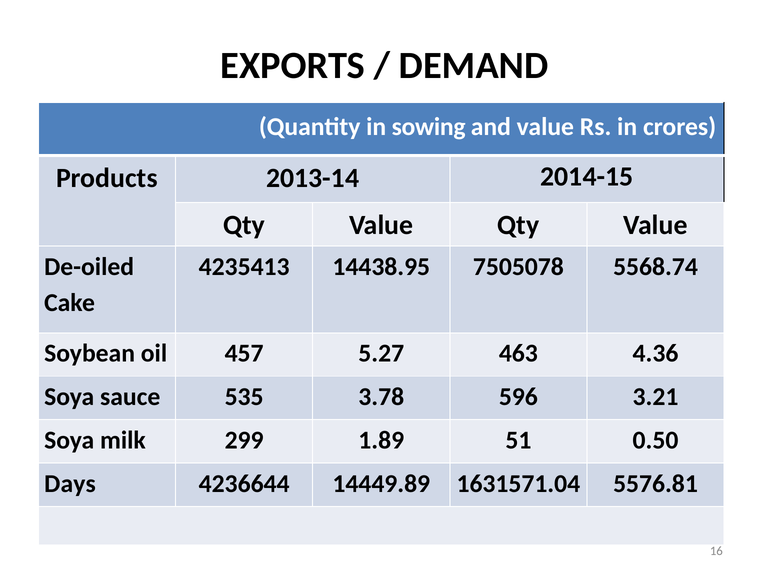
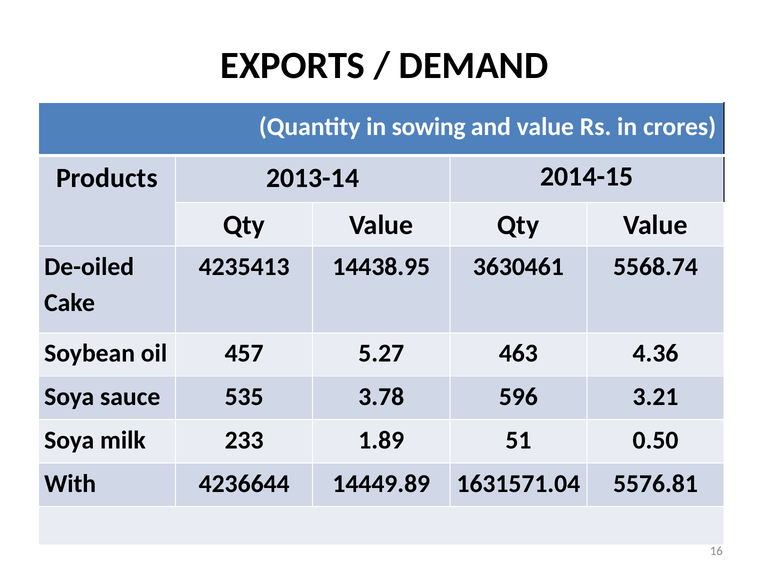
7505078: 7505078 -> 3630461 (518, 266)
299: 299 -> 233 (244, 440)
Days: Days -> With (70, 483)
